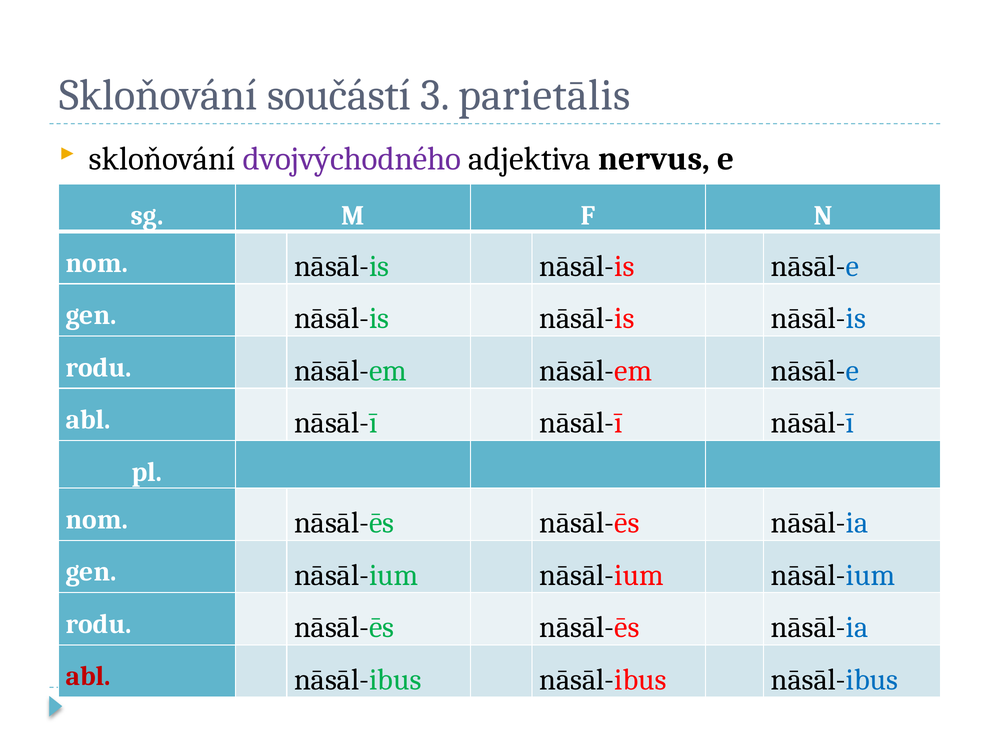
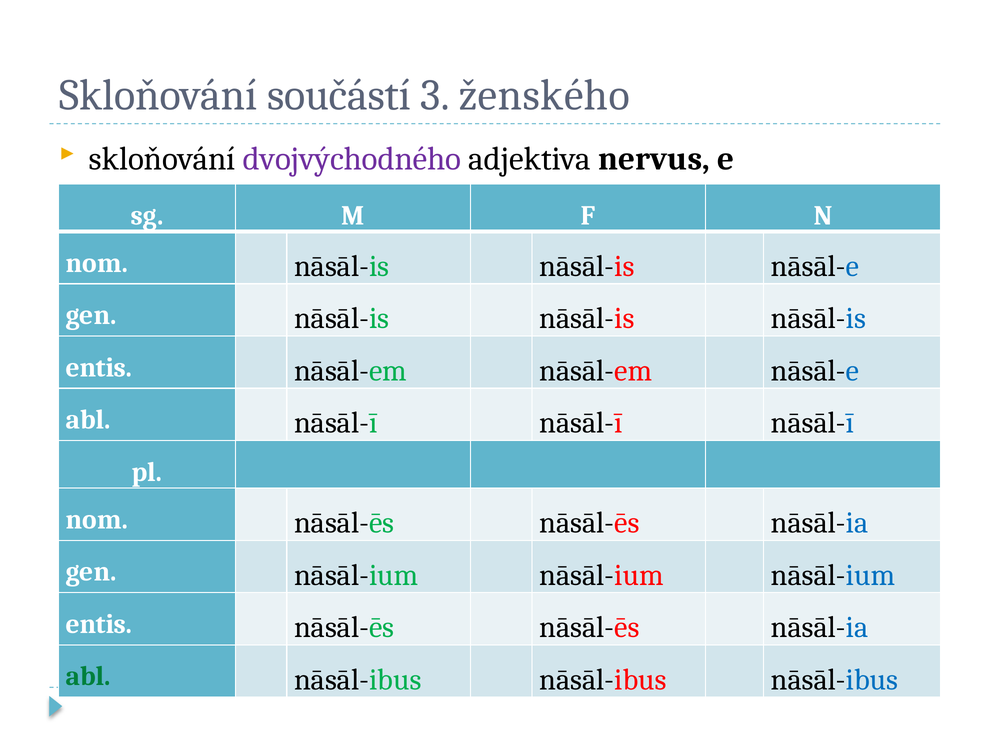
parietālis: parietālis -> ženského (544, 96)
rodu: rodu -> entis (99, 368)
rodu: rodu -> entis (99, 625)
abl colour: red -> green (88, 677)
